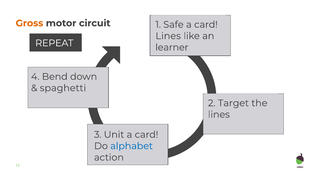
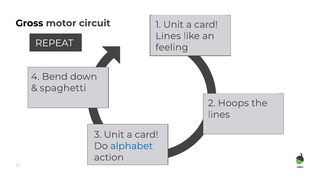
Gross colour: orange -> black (29, 23)
1 Safe: Safe -> Unit (173, 25)
learner: learner -> feeling (172, 47)
Target: Target -> Hoops (233, 103)
